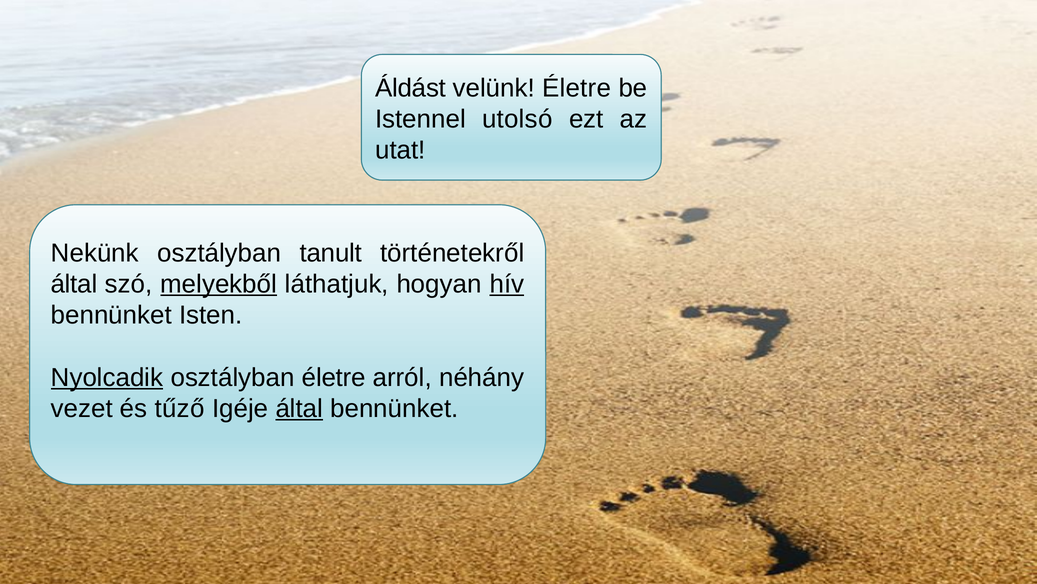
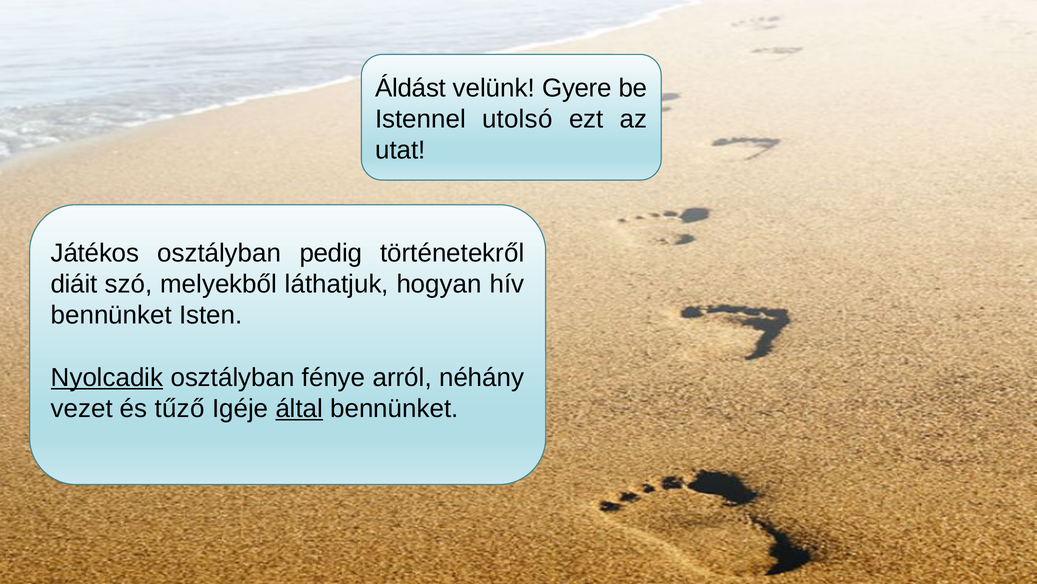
velünk Életre: Életre -> Gyere (577, 88)
Nekünk: Nekünk -> Játékos (95, 253)
tanult: tanult -> pedig (331, 253)
által: által -> diáit (74, 284)
melyekből underline: present -> none (219, 284)
hív underline: present -> none (507, 284)
osztályban életre: életre -> fénye (334, 377)
